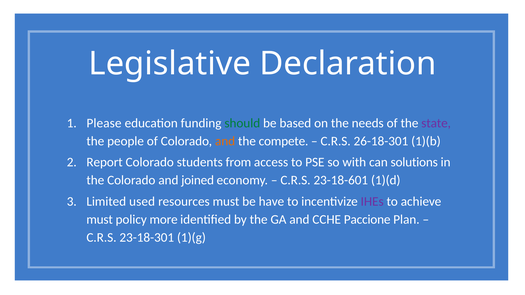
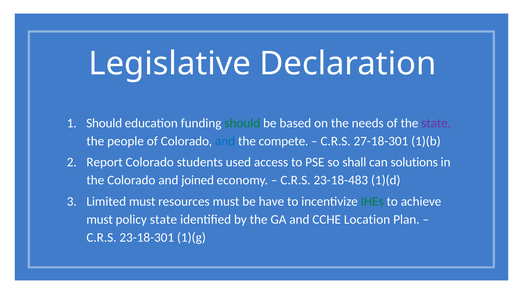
Please: Please -> Should (104, 123)
and colour: orange -> blue (225, 141)
26-18-301: 26-18-301 -> 27-18-301 (381, 141)
from: from -> used (238, 162)
with: with -> shall (354, 162)
23-18-601: 23-18-601 -> 23-18-483 (341, 180)
Limited used: used -> must (142, 202)
IHEs colour: purple -> green (372, 202)
policy more: more -> state (163, 220)
Paccione: Paccione -> Location (367, 220)
